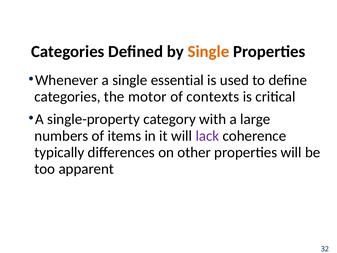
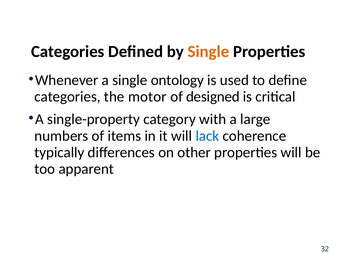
essential: essential -> ontology (177, 80)
contexts: contexts -> designed (213, 97)
lack colour: purple -> blue (207, 136)
